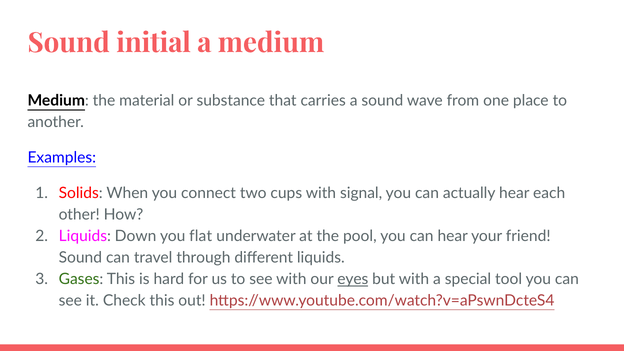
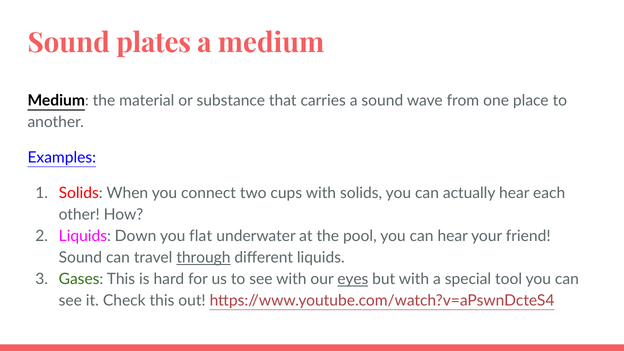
initial: initial -> plates (154, 43)
with signal: signal -> solids (361, 193)
through underline: none -> present (203, 258)
